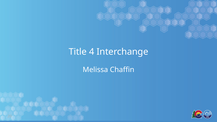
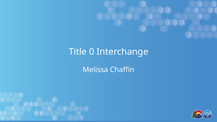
4: 4 -> 0 (92, 52)
